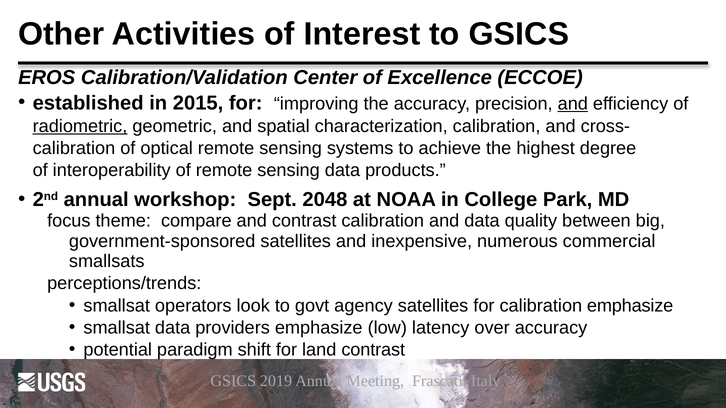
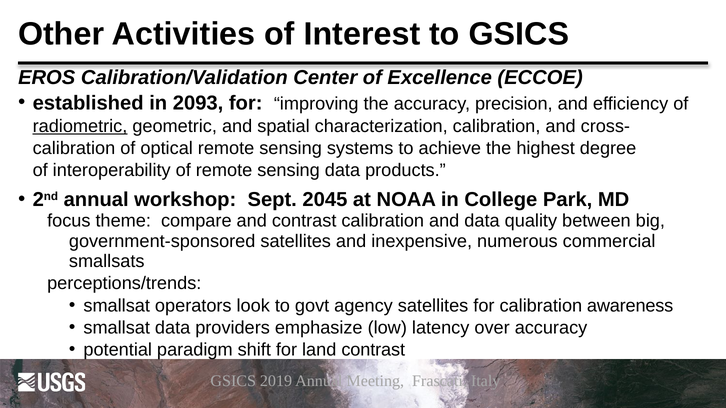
2015: 2015 -> 2093 (198, 103)
and underline: present -> none (573, 104)
2048: 2048 -> 2045 (325, 200)
calibration emphasize: emphasize -> awareness (630, 306)
